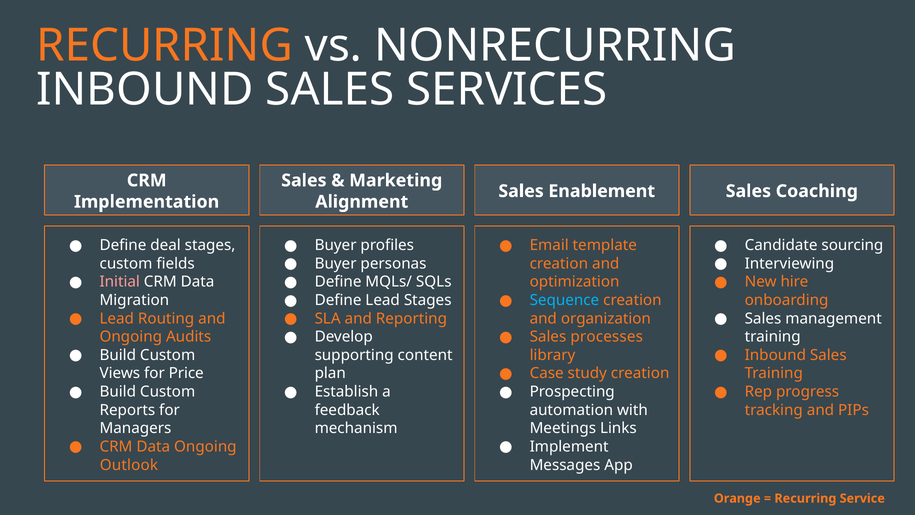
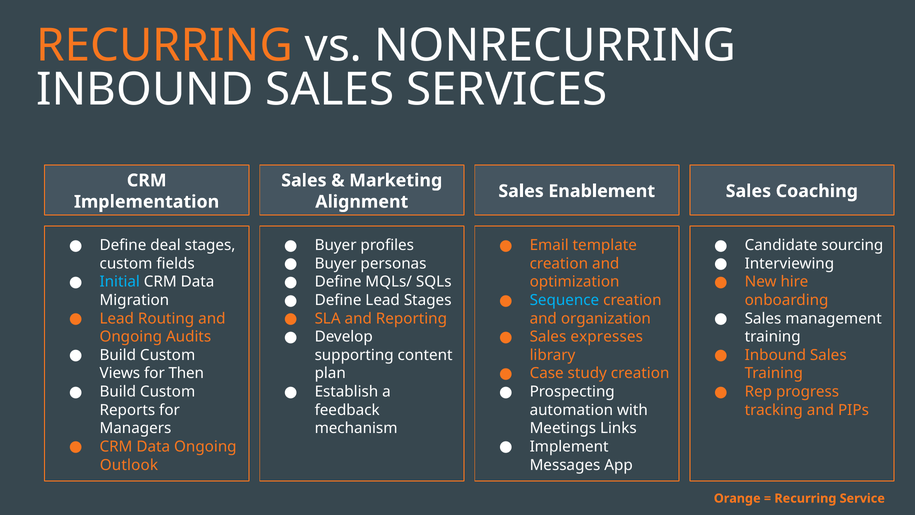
Initial colour: pink -> light blue (120, 282)
processes: processes -> expresses (607, 337)
Price: Price -> Then (186, 373)
